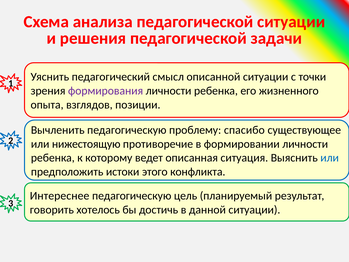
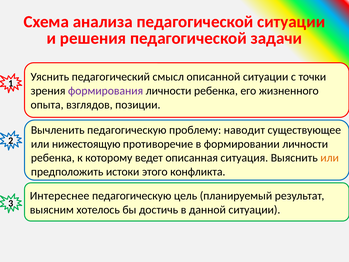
спасибо: спасибо -> наводит (244, 130)
или colour: blue -> orange (330, 158)
говорить: говорить -> выясним (52, 210)
